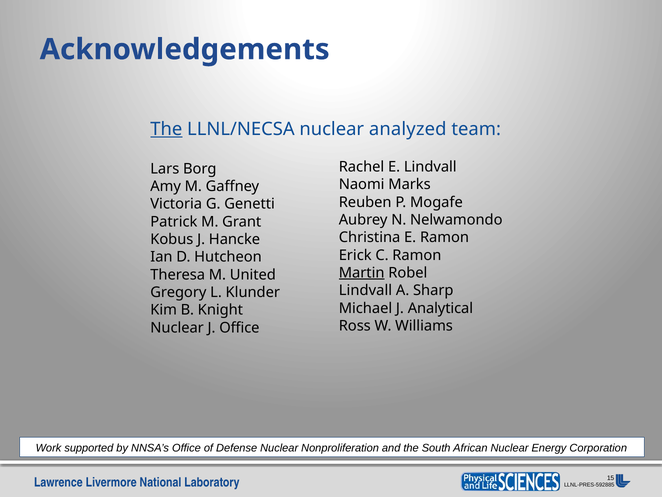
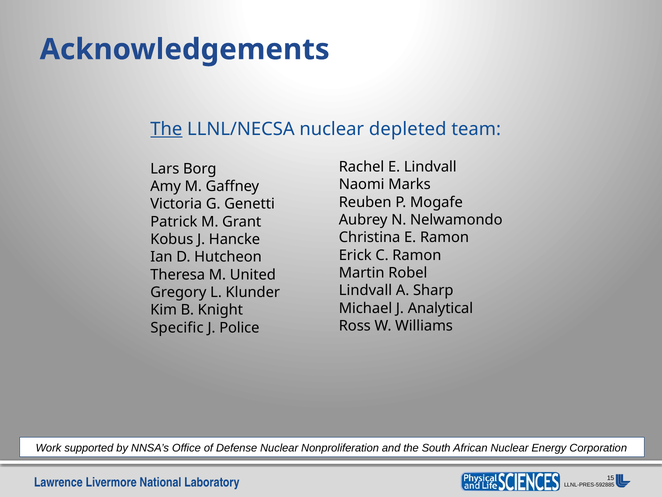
analyzed: analyzed -> depleted (408, 129)
Martin underline: present -> none (362, 273)
Nuclear: Nuclear -> Specific (177, 327)
J Office: Office -> Police (239, 327)
